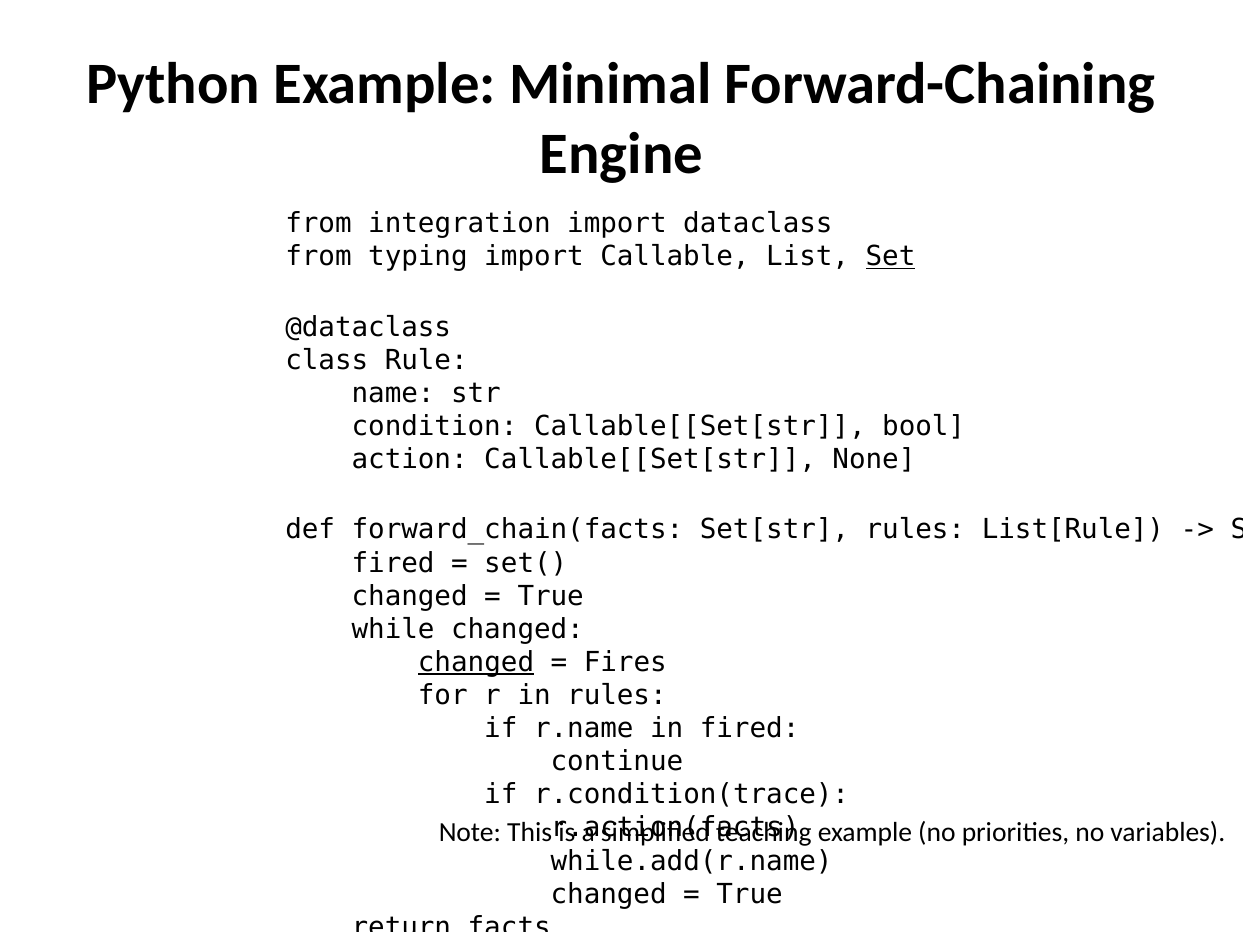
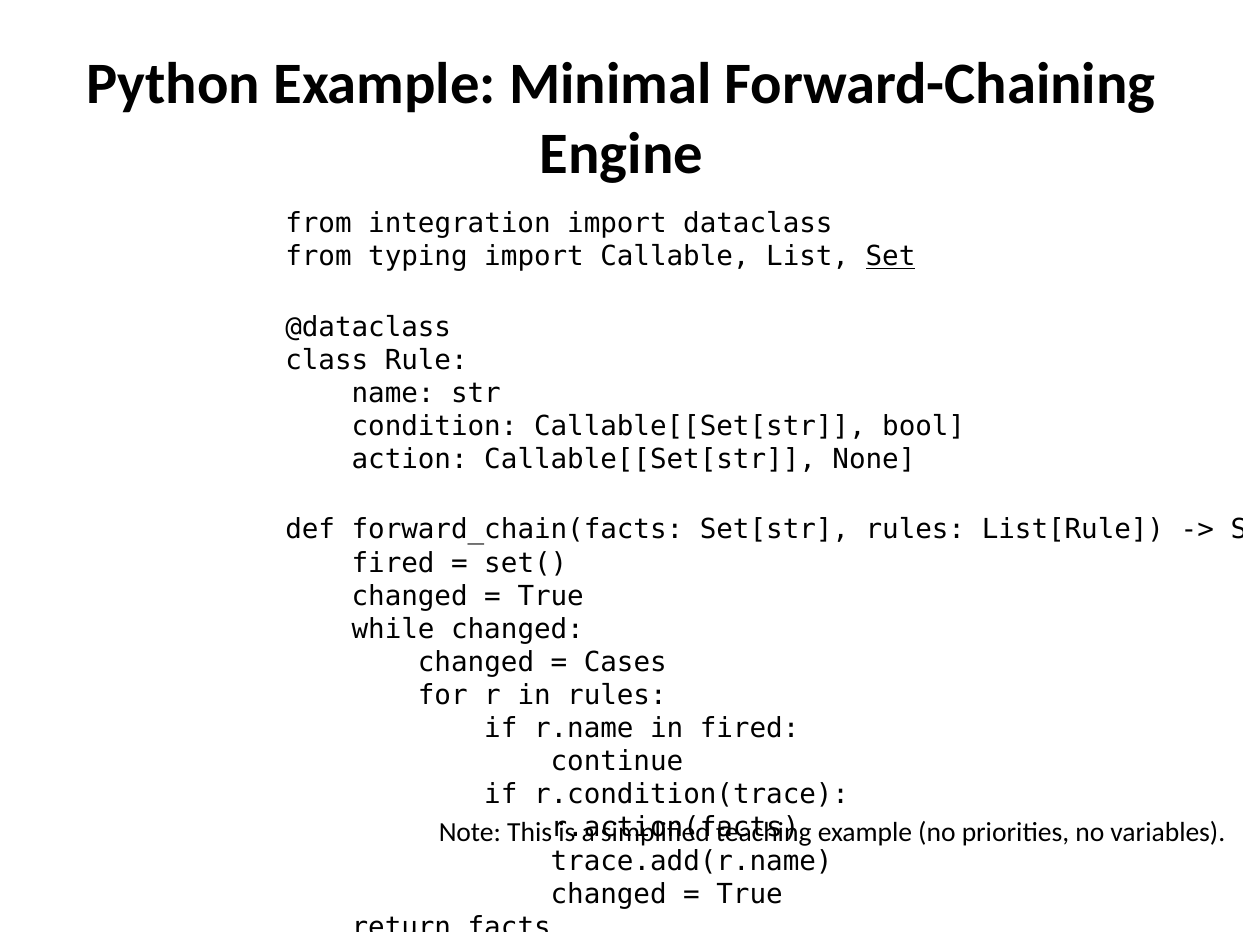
changed underline: present -> none (476, 662)
Fires: Fires -> Cases (625, 662)
while.add(r.name: while.add(r.name -> trace.add(r.name (692, 861)
